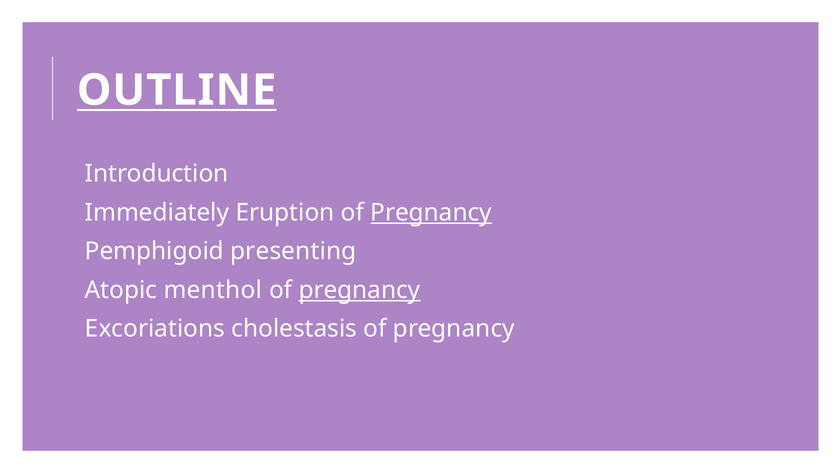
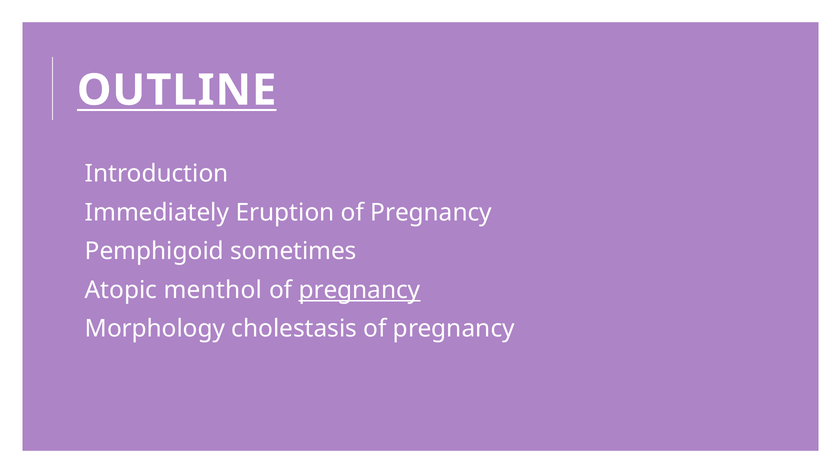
Pregnancy underline: present -> none (431, 212)
presenting: presenting -> sometimes (293, 251)
Excoriations: Excoriations -> Morphology (155, 328)
